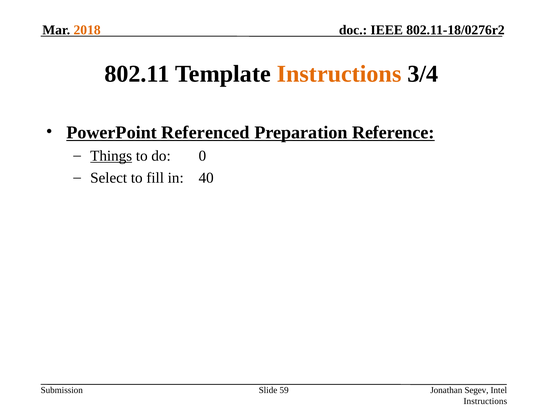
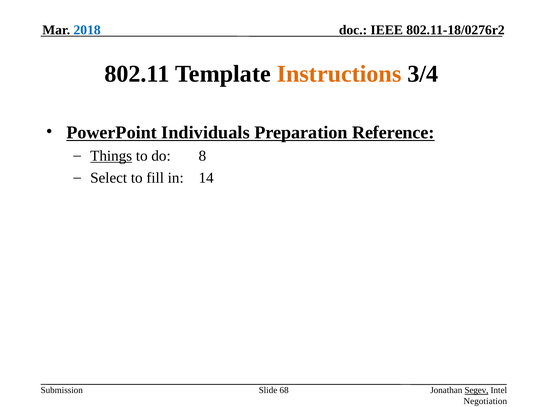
2018 colour: orange -> blue (87, 30)
Referenced: Referenced -> Individuals (206, 133)
0: 0 -> 8 (202, 156)
40: 40 -> 14 (206, 178)
59: 59 -> 68 (284, 391)
Segev underline: none -> present (476, 391)
Instructions: Instructions -> Negotiation (485, 401)
